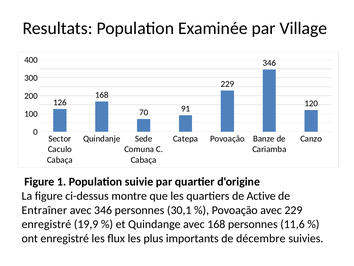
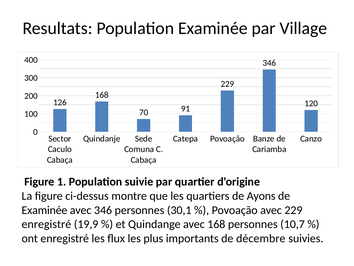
Active: Active -> Ayons (261, 196)
Entraîner: Entraîner -> Examinée (44, 210)
11,6: 11,6 -> 10,7 (293, 224)
